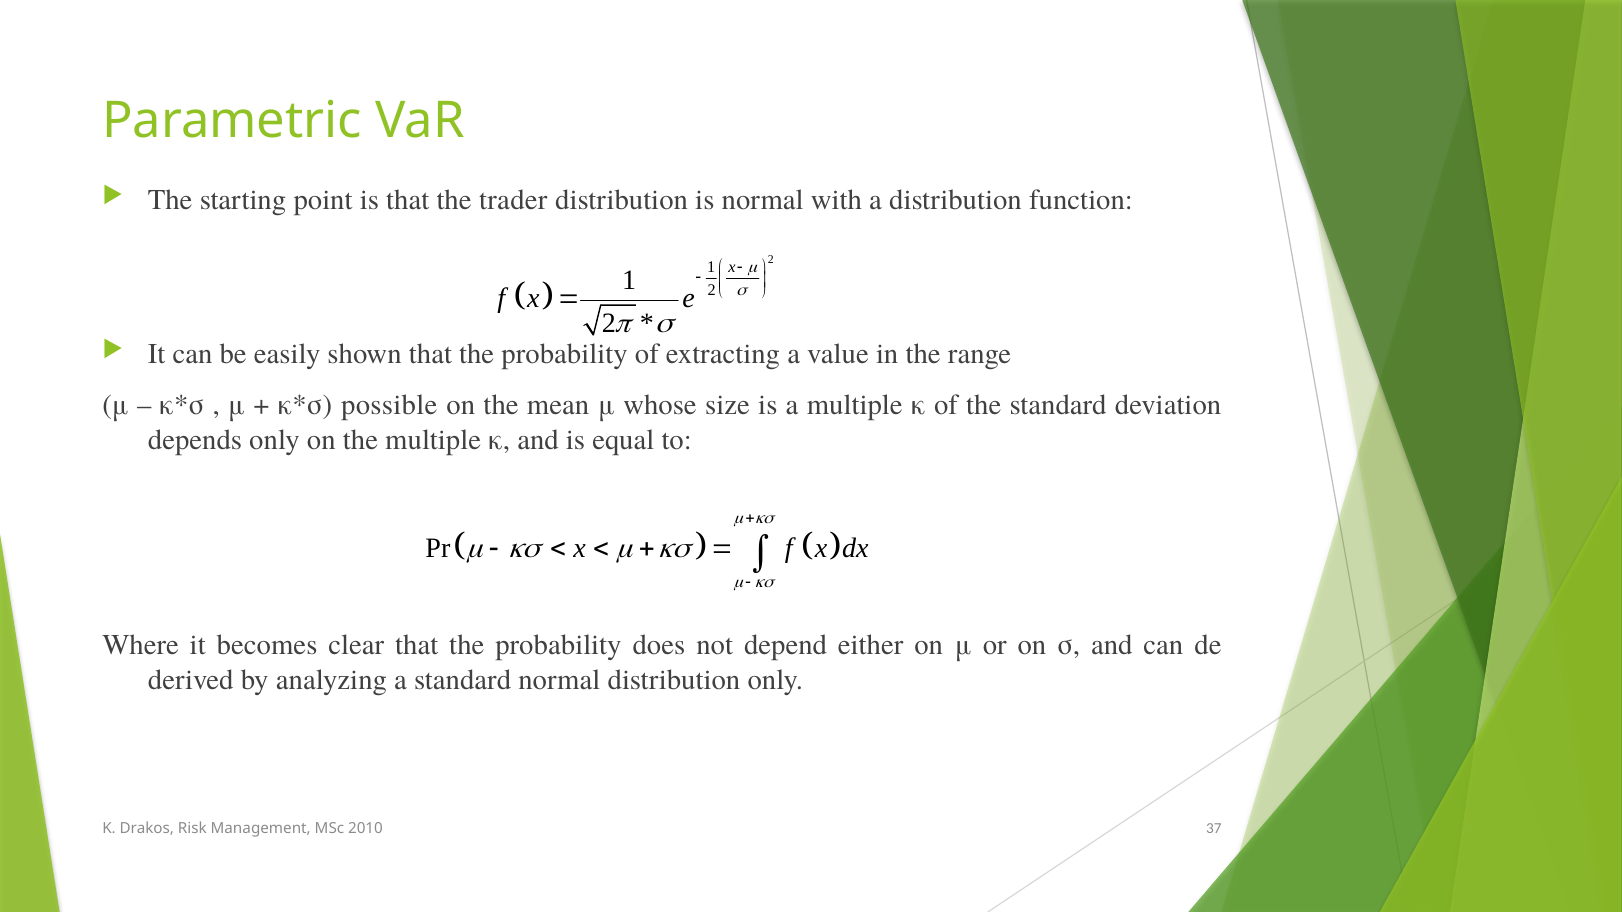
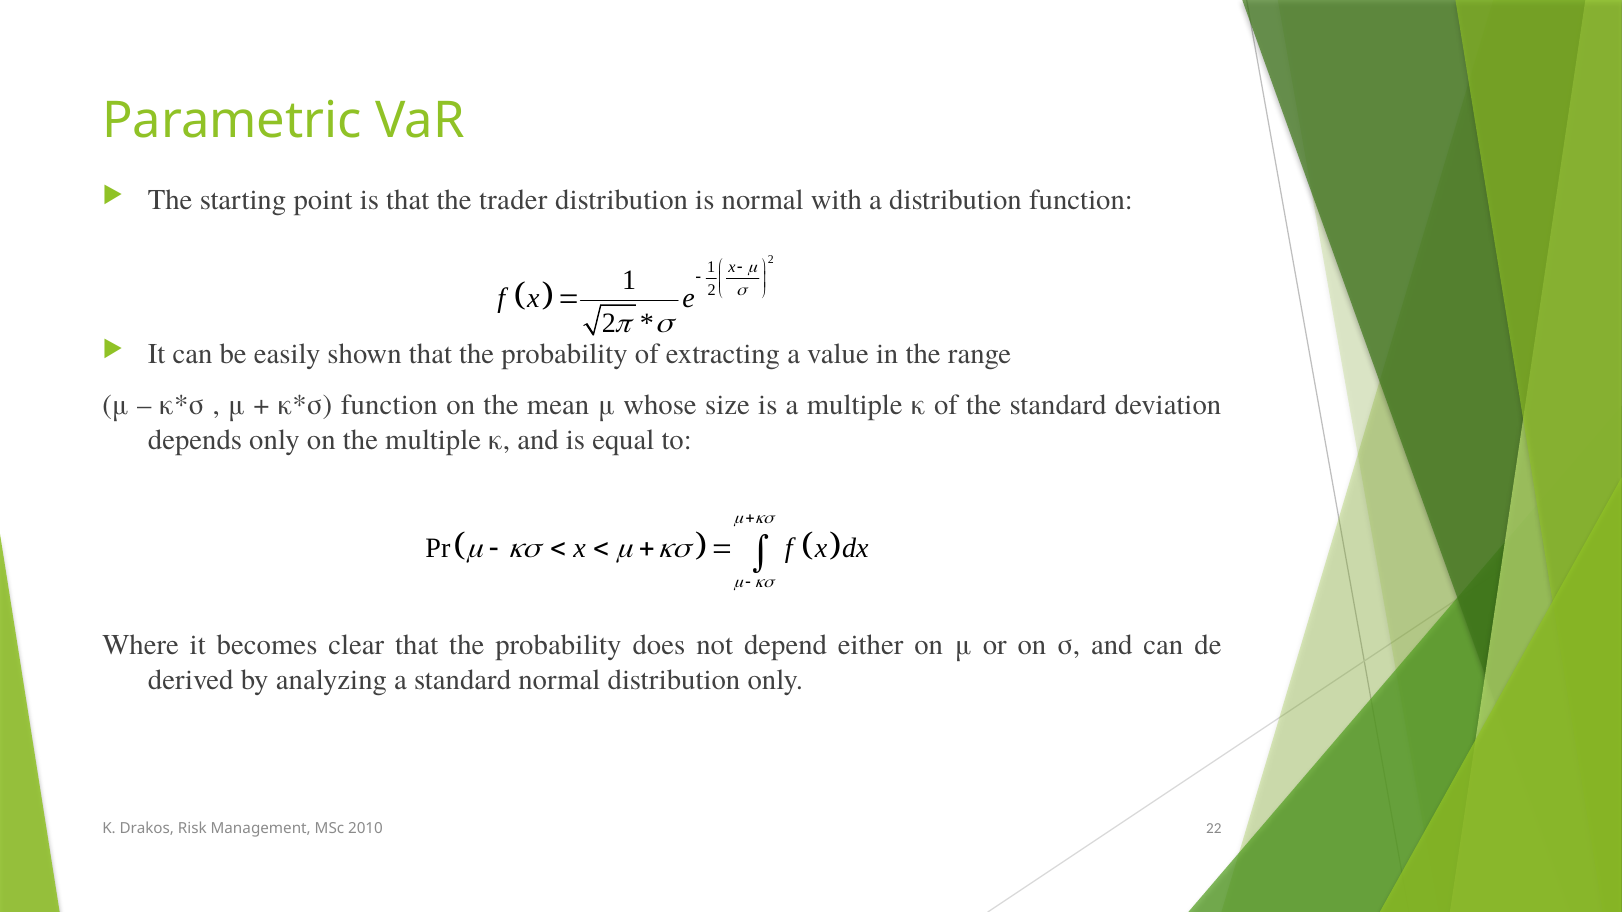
possible: possible -> function (389, 405)
37: 37 -> 22 (1214, 829)
